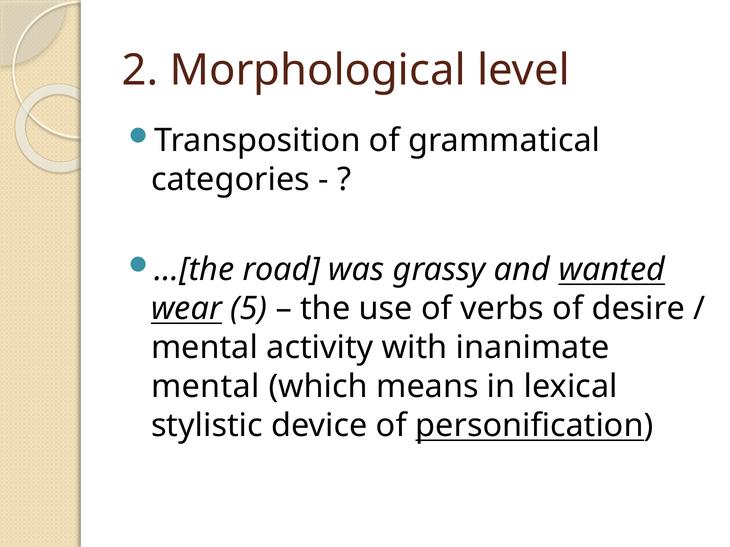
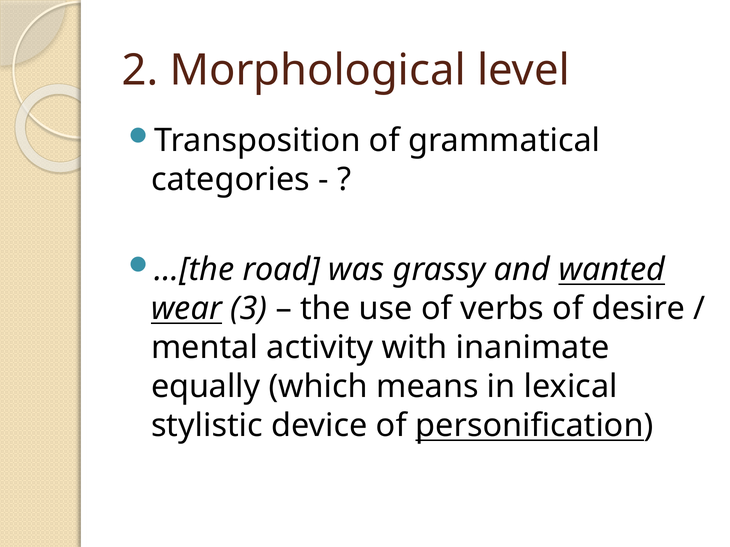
5: 5 -> 3 (249, 309)
mental: mental -> equally (206, 387)
